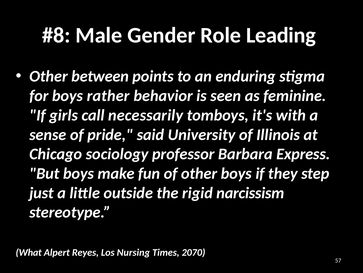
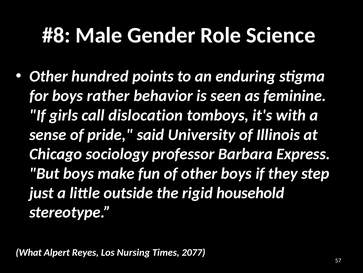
Leading: Leading -> Science (281, 35)
between: between -> hundred (100, 76)
necessarily: necessarily -> dislocation (146, 115)
narcissism: narcissism -> household (250, 192)
2070: 2070 -> 2077 (193, 252)
